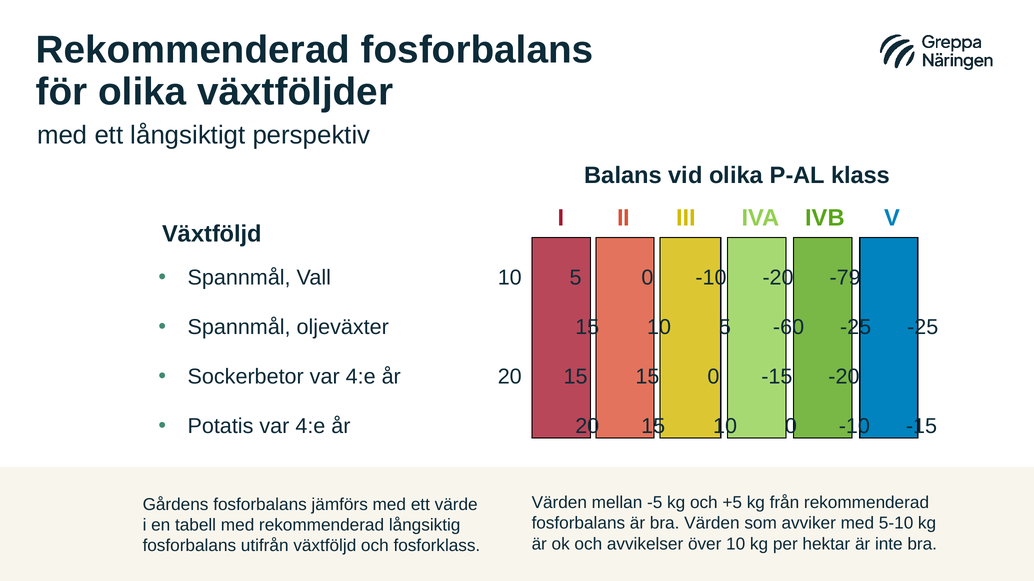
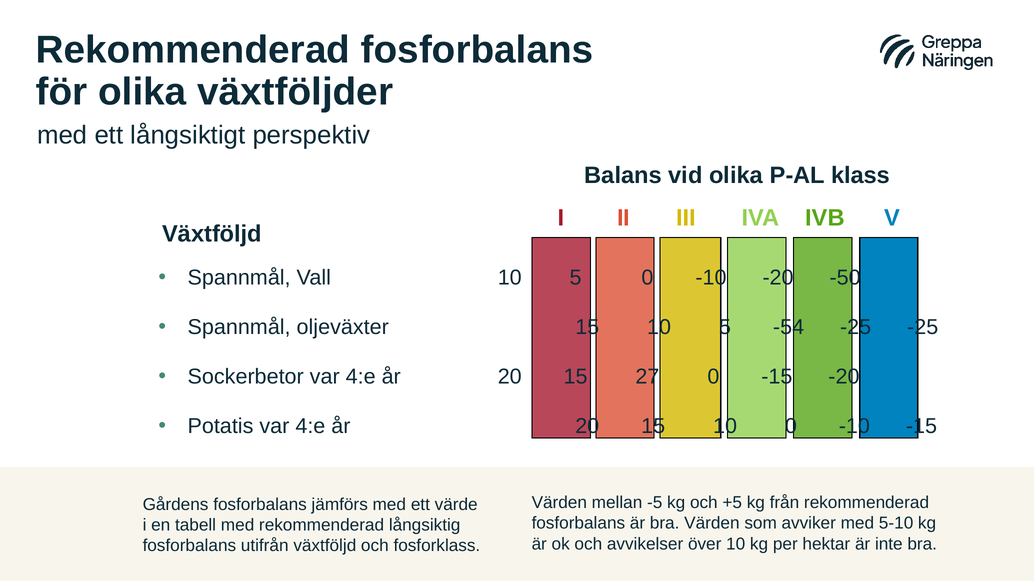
-79: -79 -> -50 (845, 278)
-60: -60 -> -54 (789, 328)
15 15: 15 -> 27 (647, 377)
